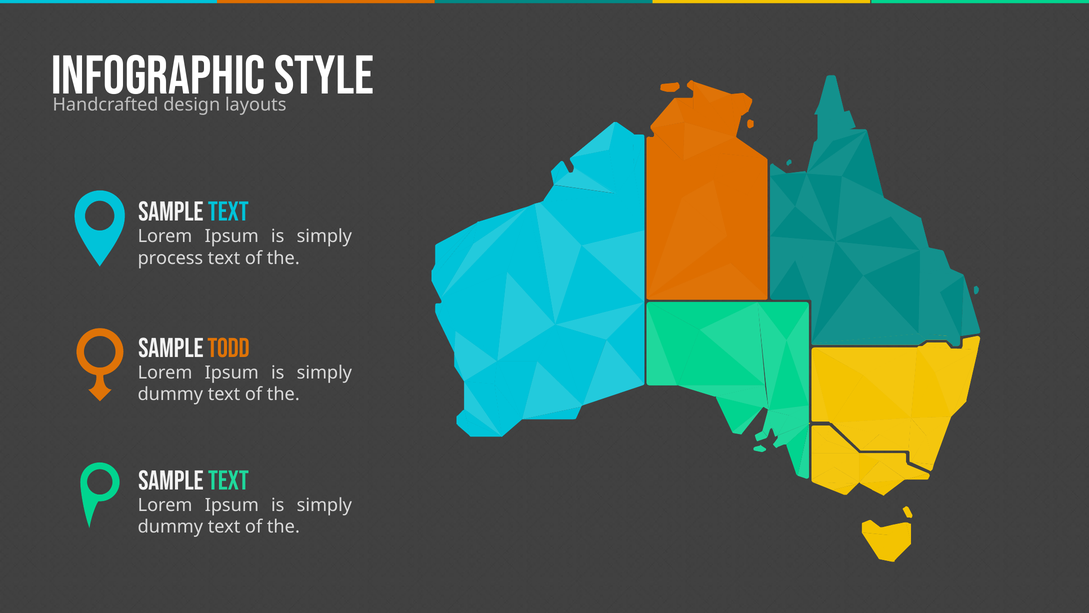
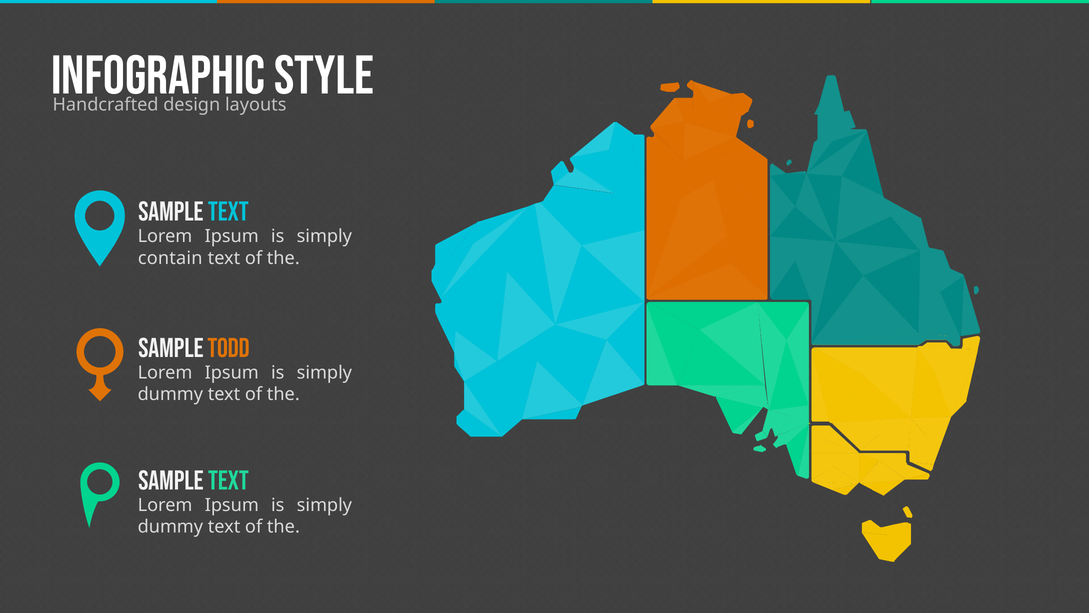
process: process -> contain (170, 258)
